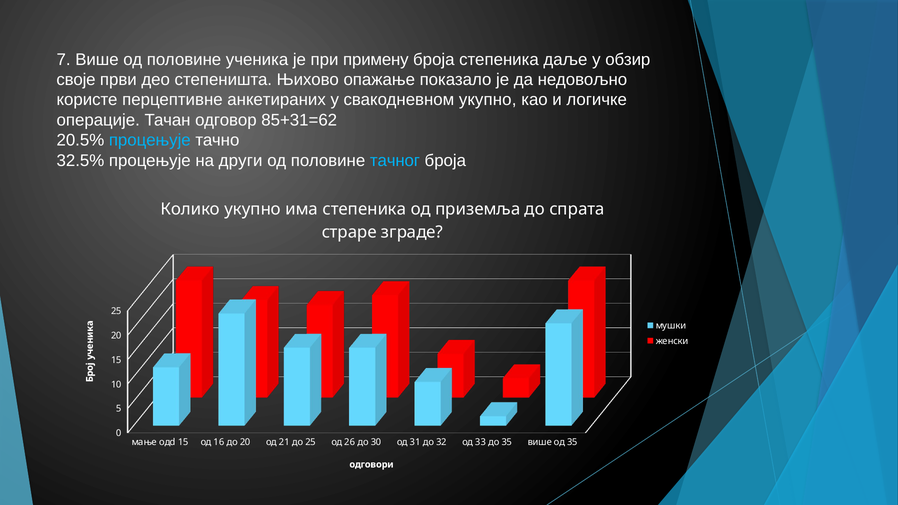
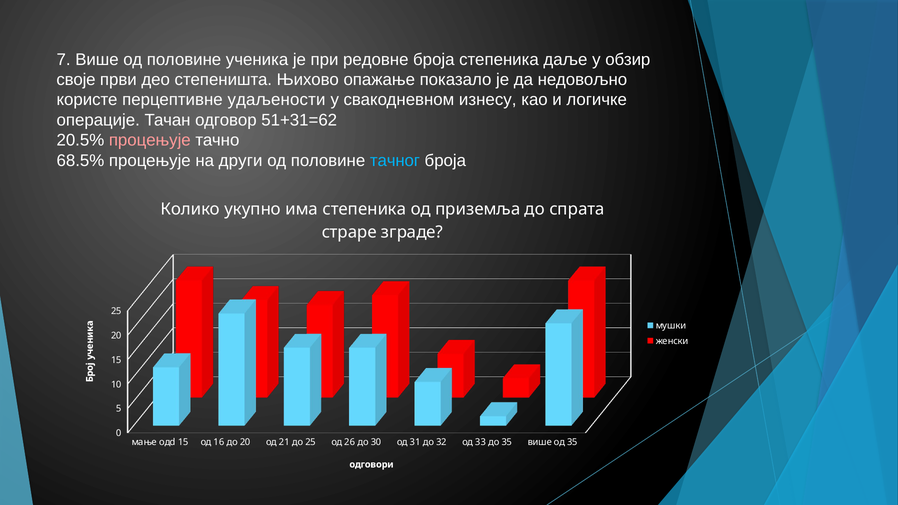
примену: примену -> редовне (376, 60)
анкетираних: анкетираних -> удаљености (276, 100)
свакодневном укупно: укупно -> изнесу (488, 100)
85+31=62: 85+31=62 -> 51+31=62 (299, 120)
процењује colour: light blue -> pink (150, 140)
32.5%: 32.5% -> 68.5% (80, 161)
